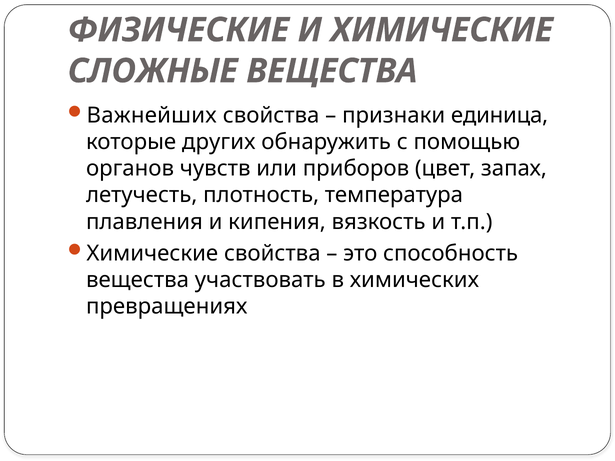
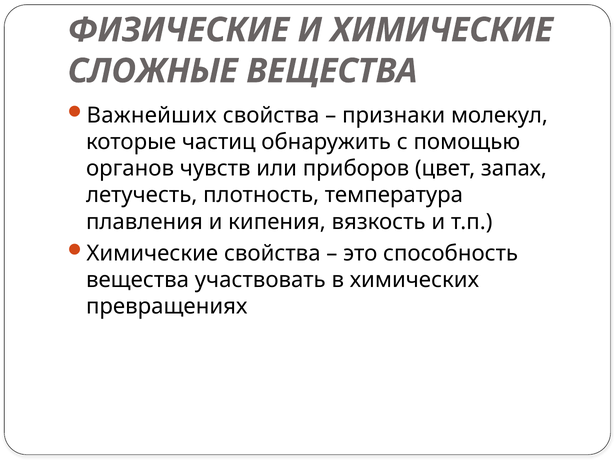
единица: единица -> молекул (499, 115)
других: других -> частиц (219, 142)
